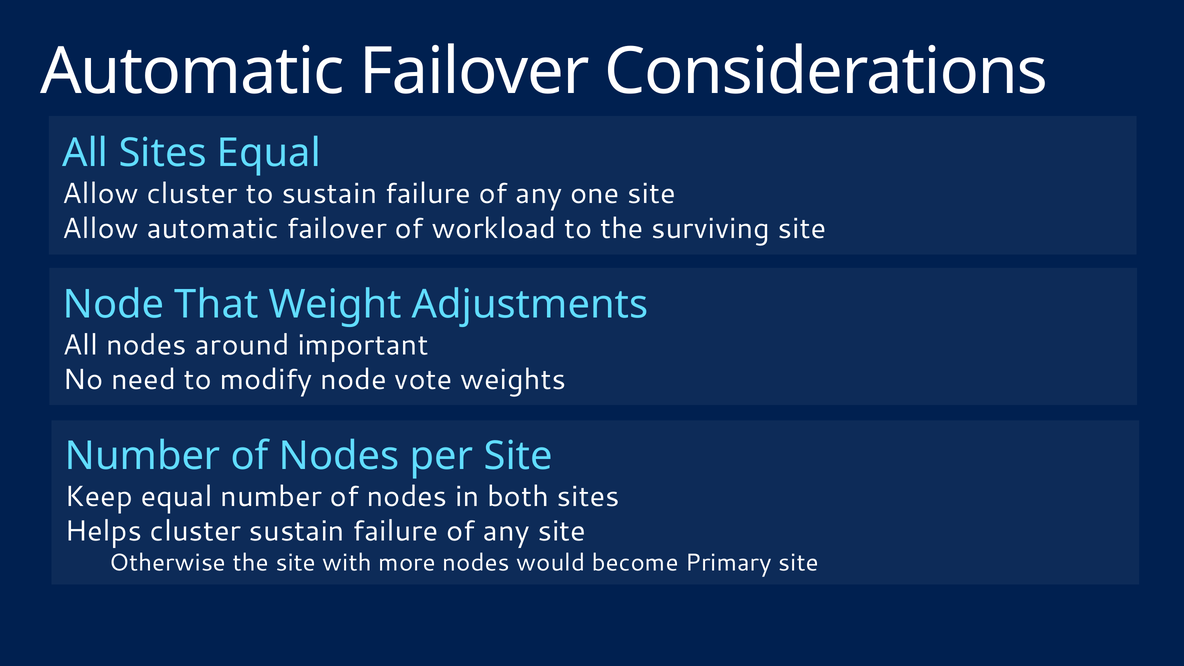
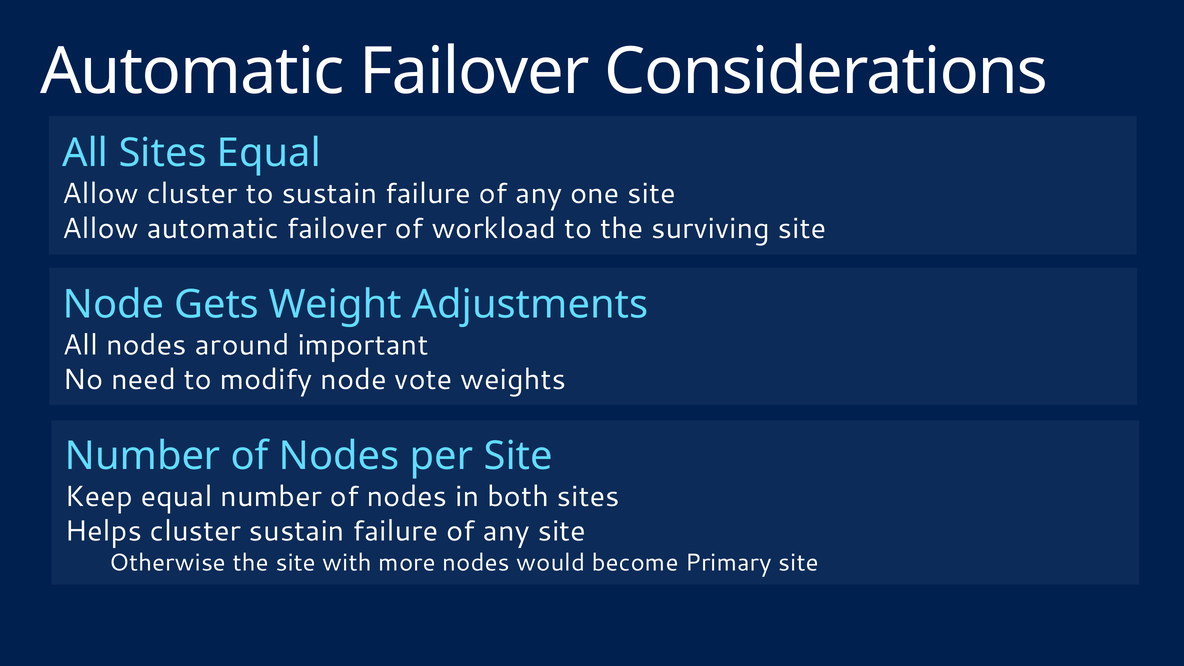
That: That -> Gets (217, 304)
